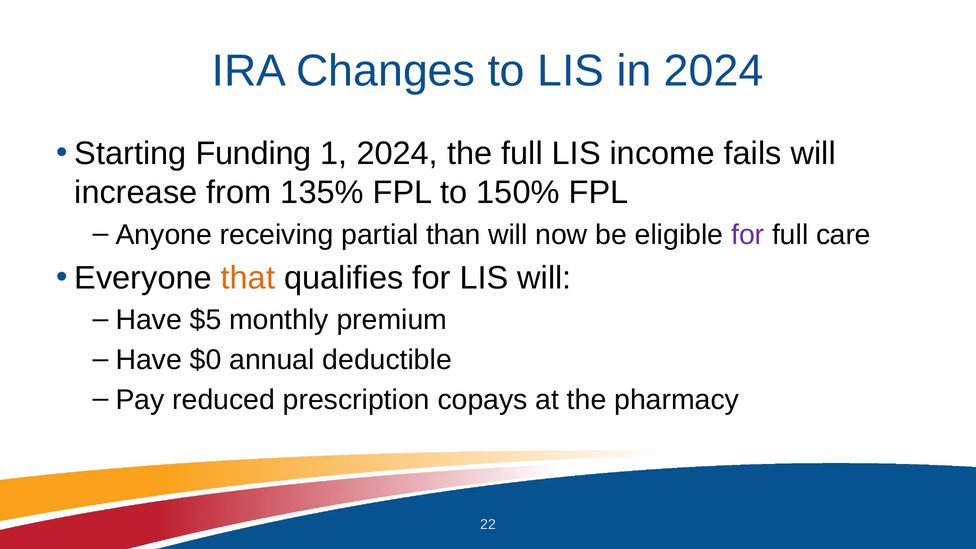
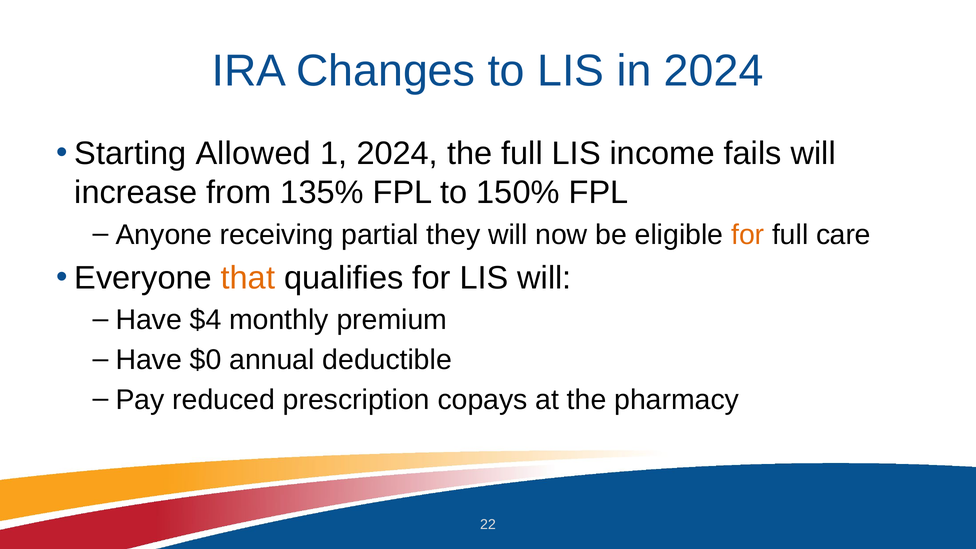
Funding: Funding -> Allowed (253, 154)
than: than -> they (453, 235)
for colour: purple -> orange (748, 235)
$5: $5 -> $4 (206, 320)
